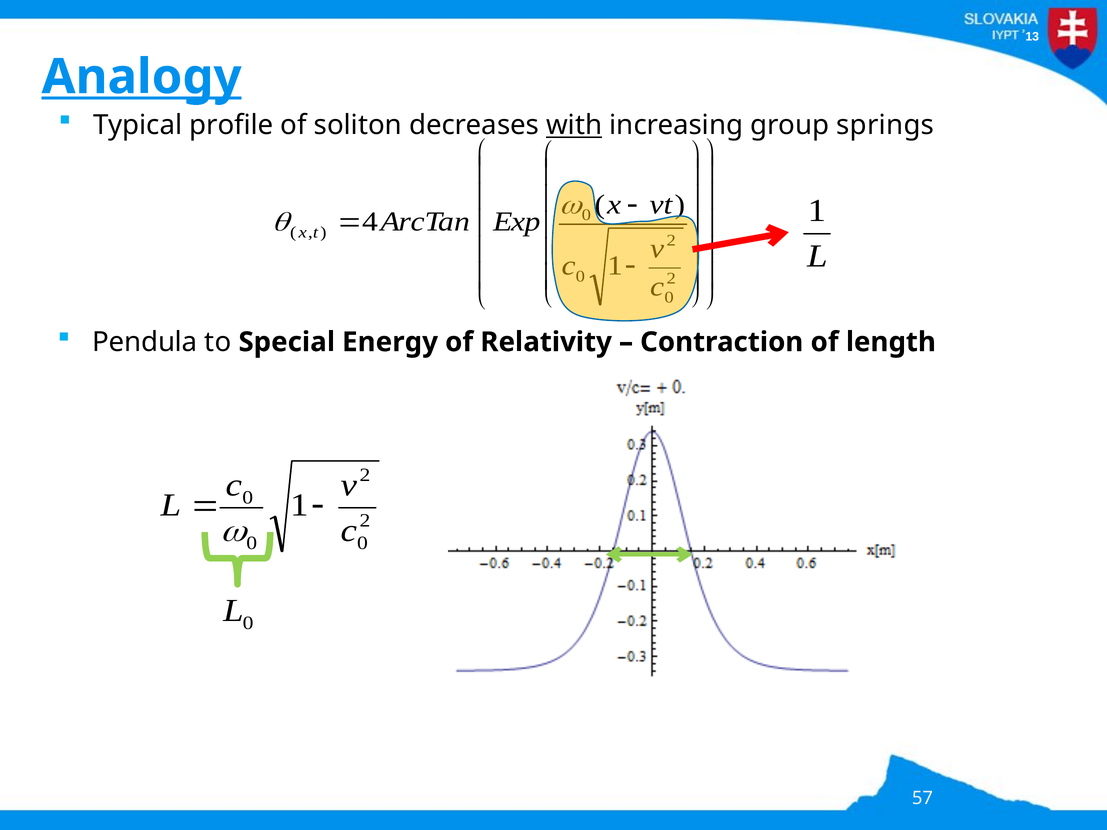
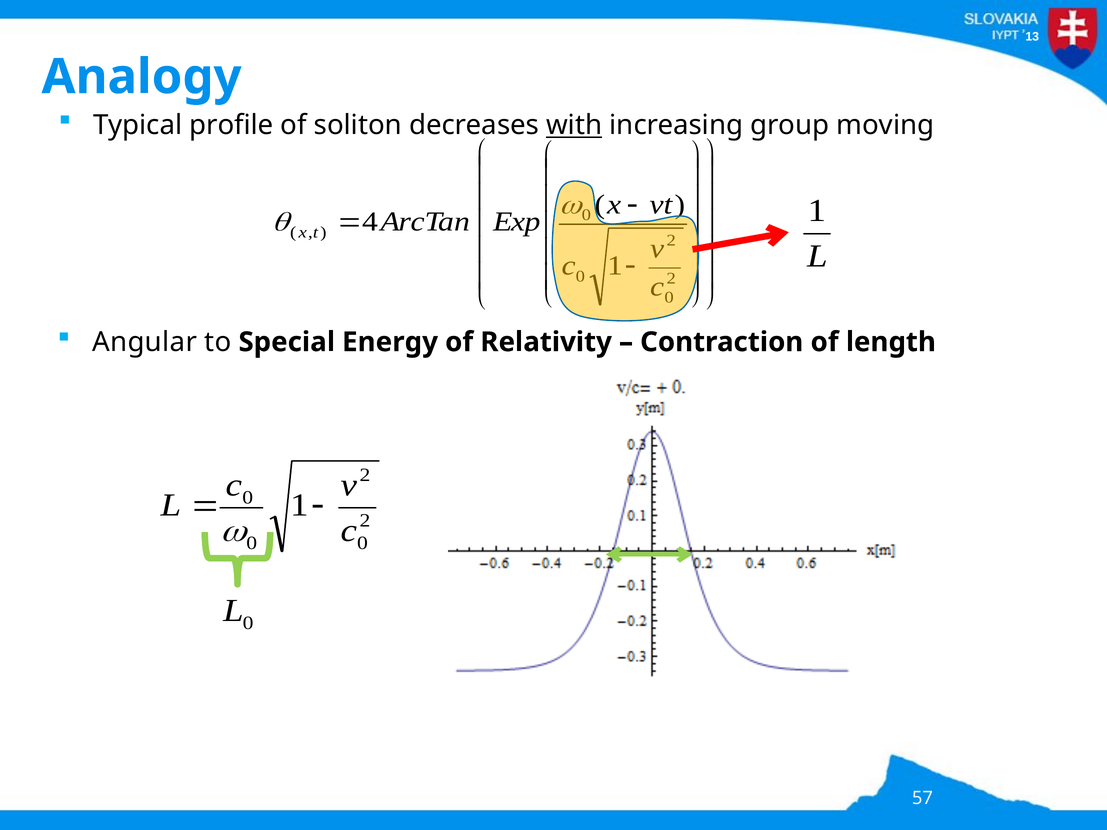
Analogy underline: present -> none (142, 77)
springs: springs -> moving (885, 125)
Pendula: Pendula -> Angular (145, 342)
